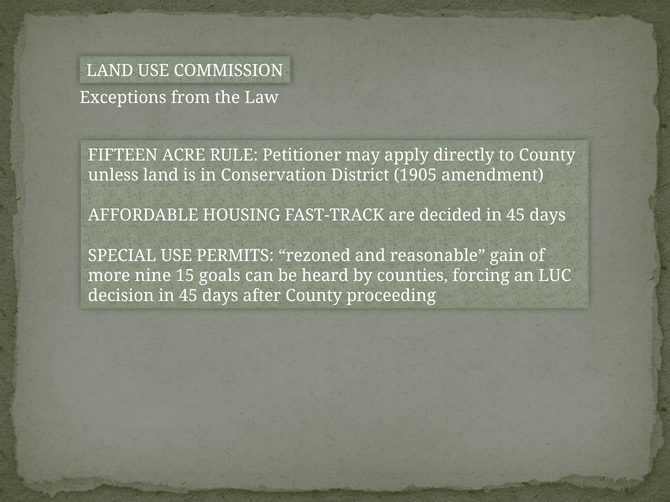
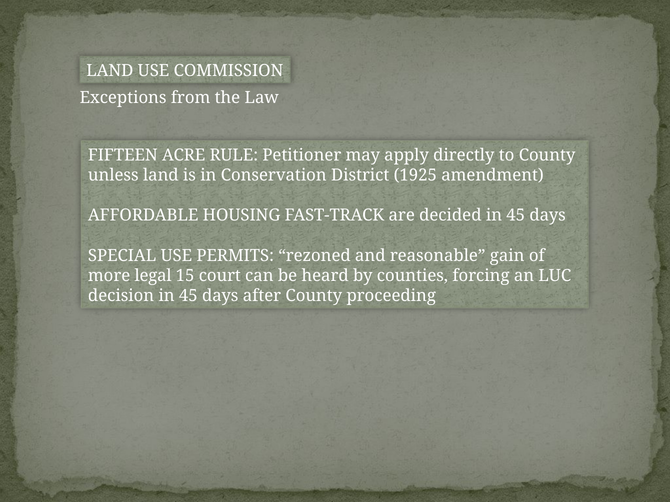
1905: 1905 -> 1925 (415, 175)
nine: nine -> legal (153, 276)
goals: goals -> court (220, 276)
